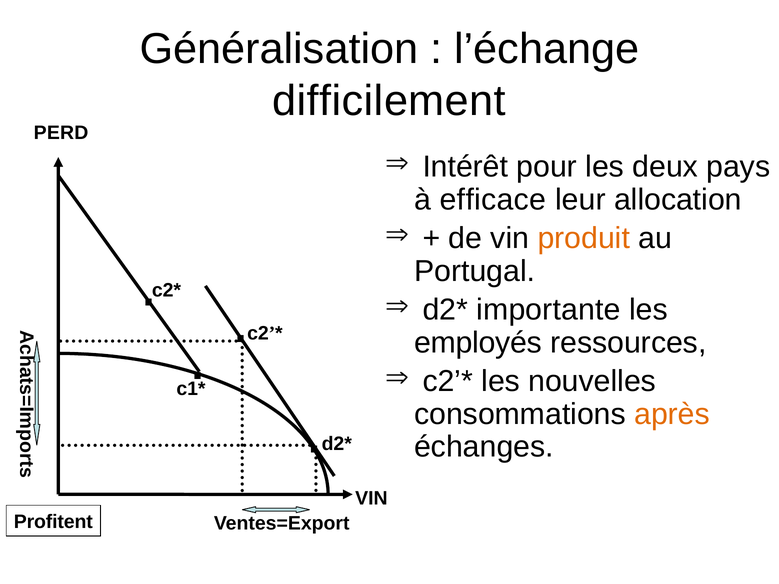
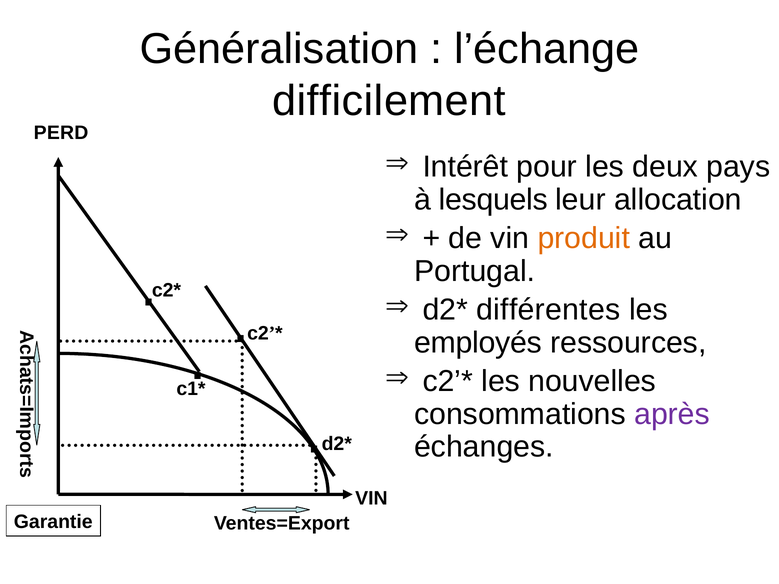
efficace: efficace -> lesquels (493, 200)
importante: importante -> différentes (548, 310)
après colour: orange -> purple (672, 414)
Profitent: Profitent -> Garantie (53, 522)
